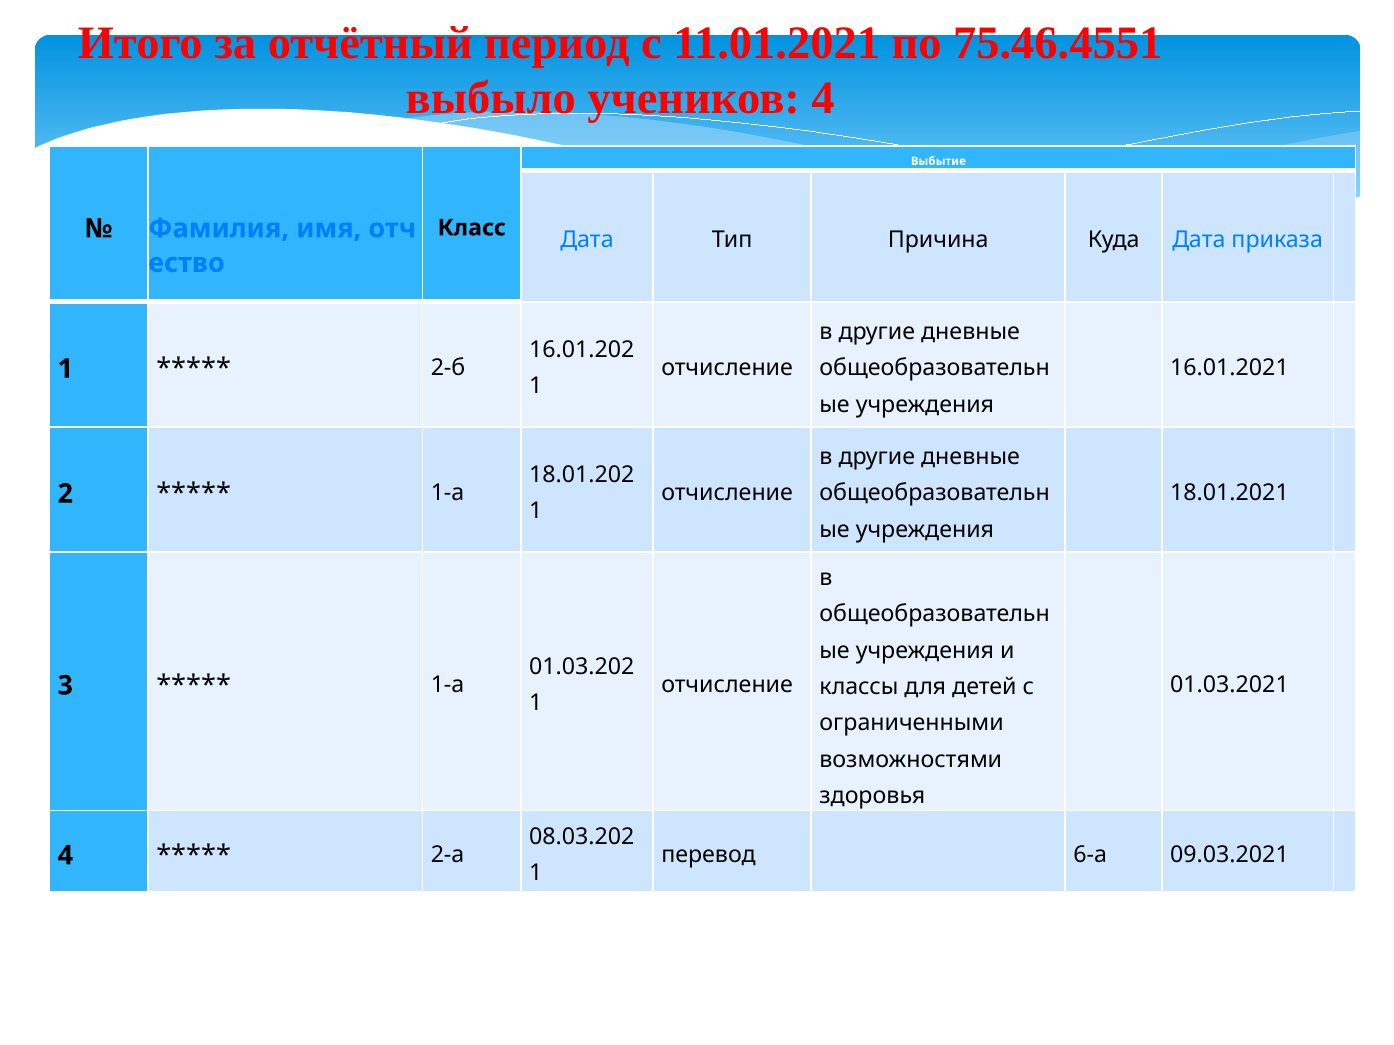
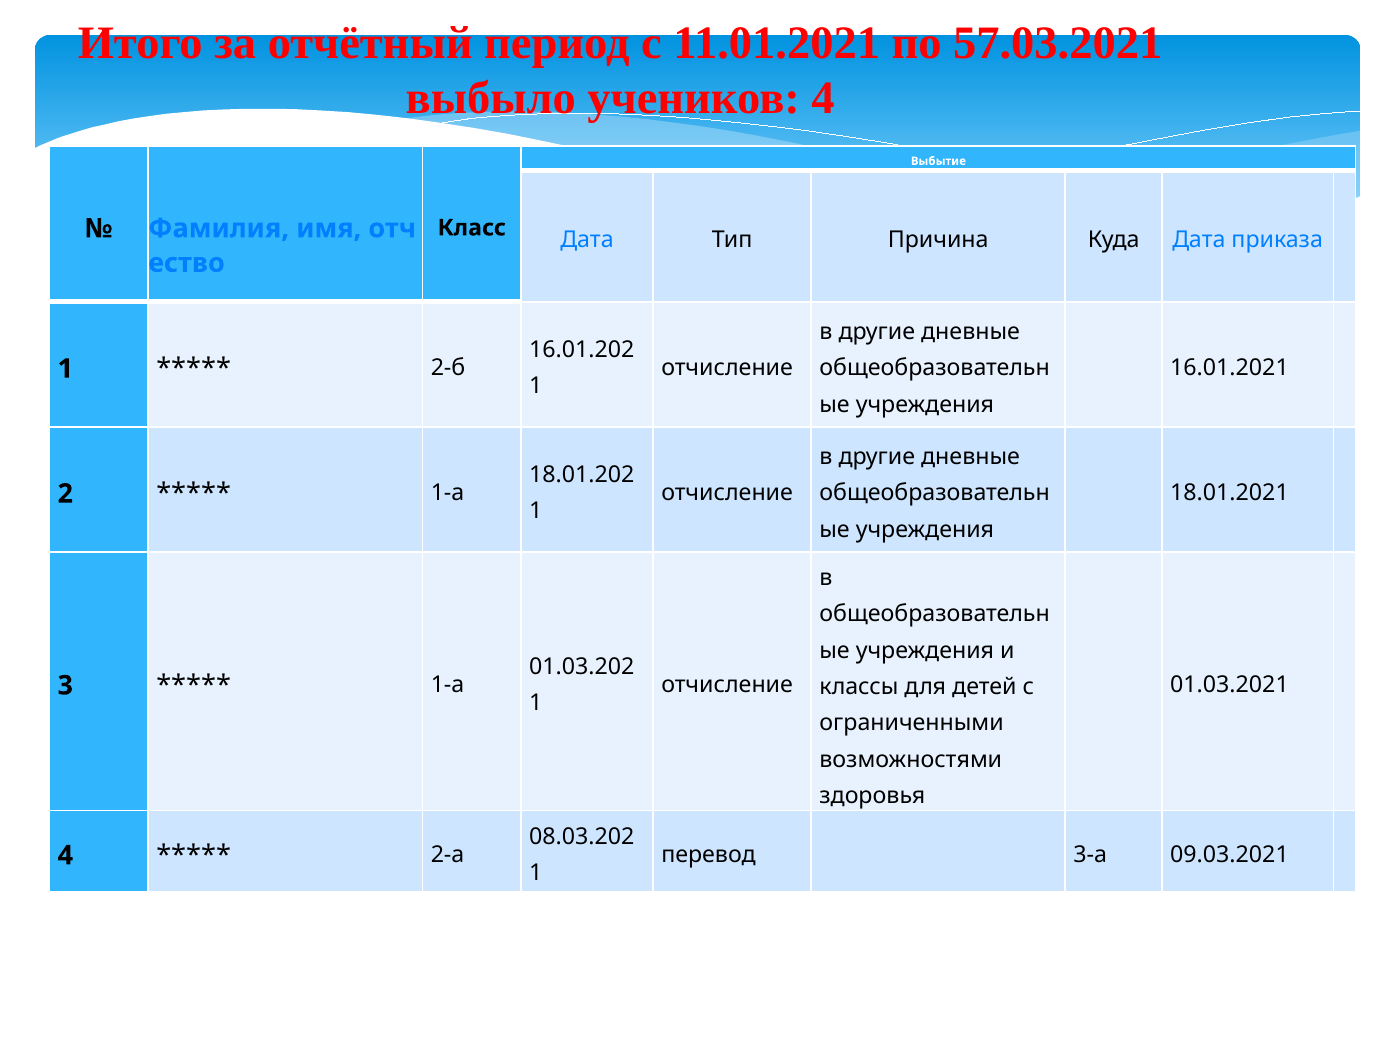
75.46.4551: 75.46.4551 -> 57.03.2021 (1058, 43)
6-а: 6-а -> 3-а (1090, 855)
